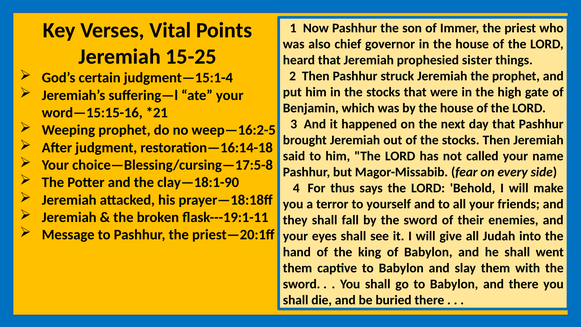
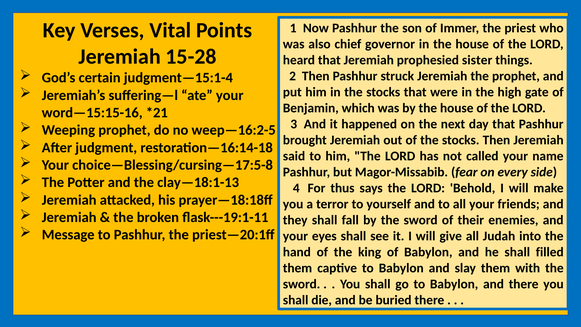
15-25: 15-25 -> 15-28 (191, 57)
clay—18:1-90: clay—18:1-90 -> clay—18:1-13 (198, 182)
went: went -> filled (550, 252)
